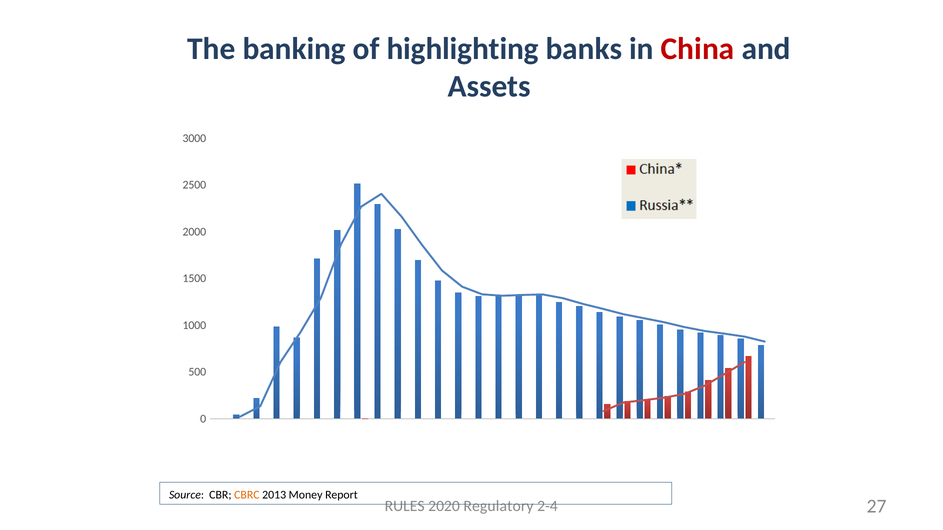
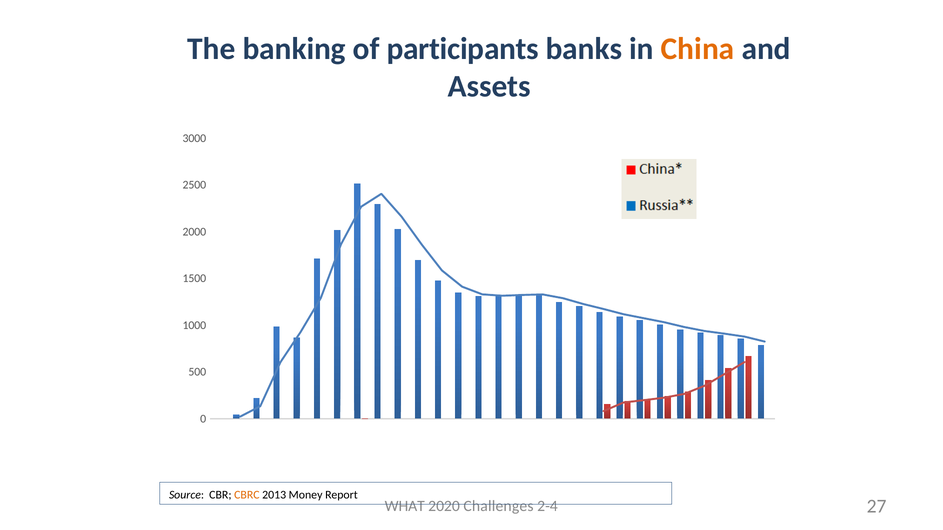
highlighting: highlighting -> participants (463, 49)
China colour: red -> orange (698, 49)
RULES: RULES -> WHAT (405, 507)
Regulatory: Regulatory -> Challenges (498, 507)
